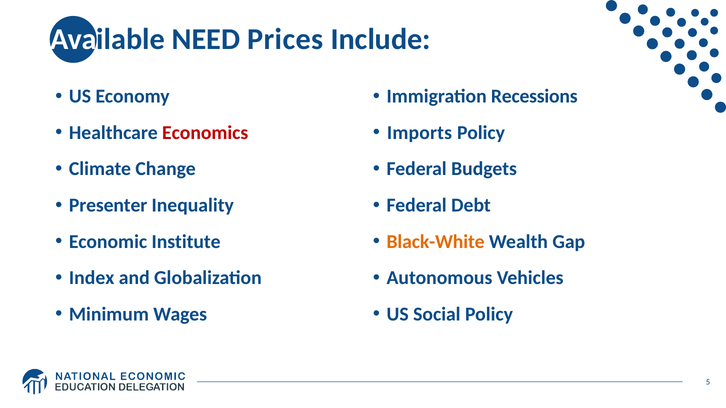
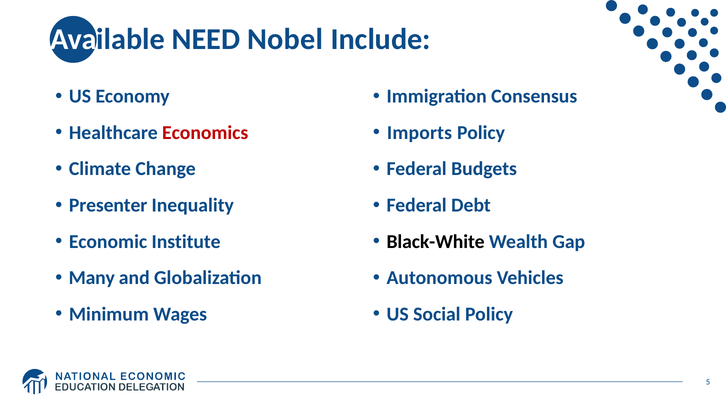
Prices: Prices -> Nobel (285, 39)
Recessions: Recessions -> Consensus (534, 96)
Black-White colour: orange -> black (436, 242)
Index: Index -> Many (92, 278)
